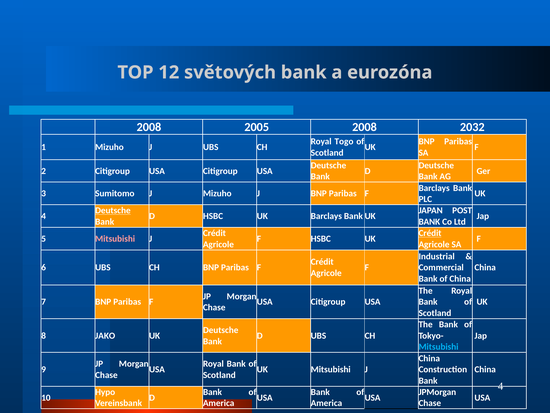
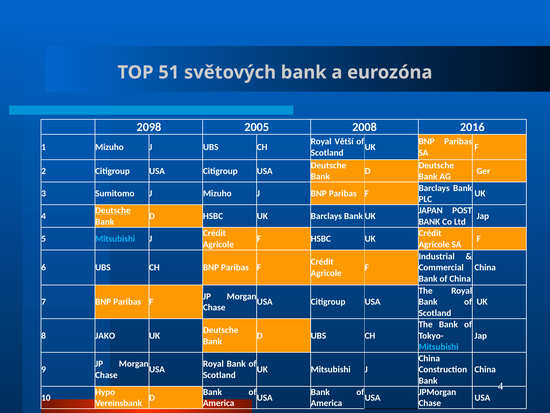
12: 12 -> 51 (169, 72)
2008: 2008 -> 2098 (149, 127)
2032: 2032 -> 2016 (472, 127)
Togo: Togo -> Větší (344, 141)
Crédit underline: present -> none (430, 233)
Mitsubishi colour: pink -> light blue (115, 238)
